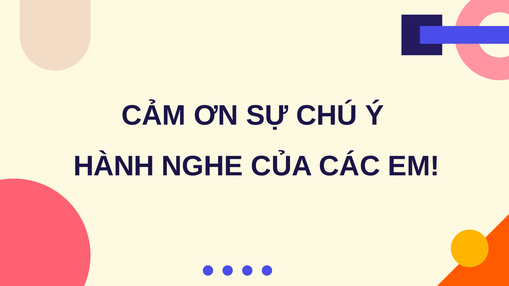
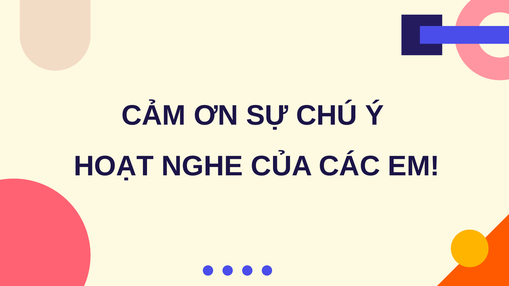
HÀNH: HÀNH -> HOẠT (114, 166)
